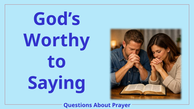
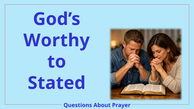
Saying: Saying -> Stated (57, 83)
